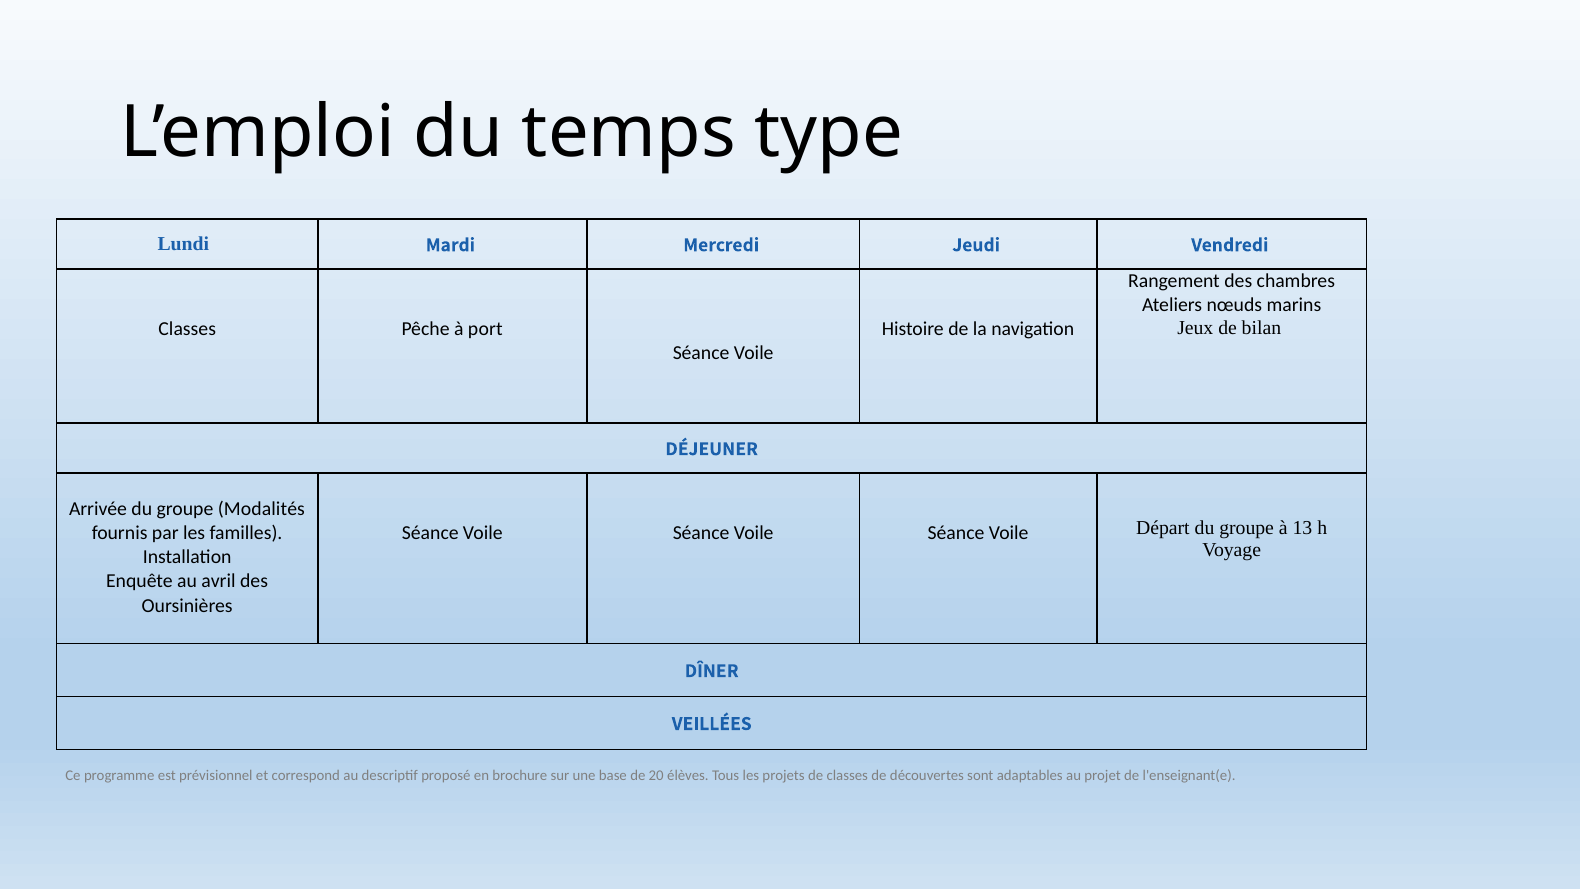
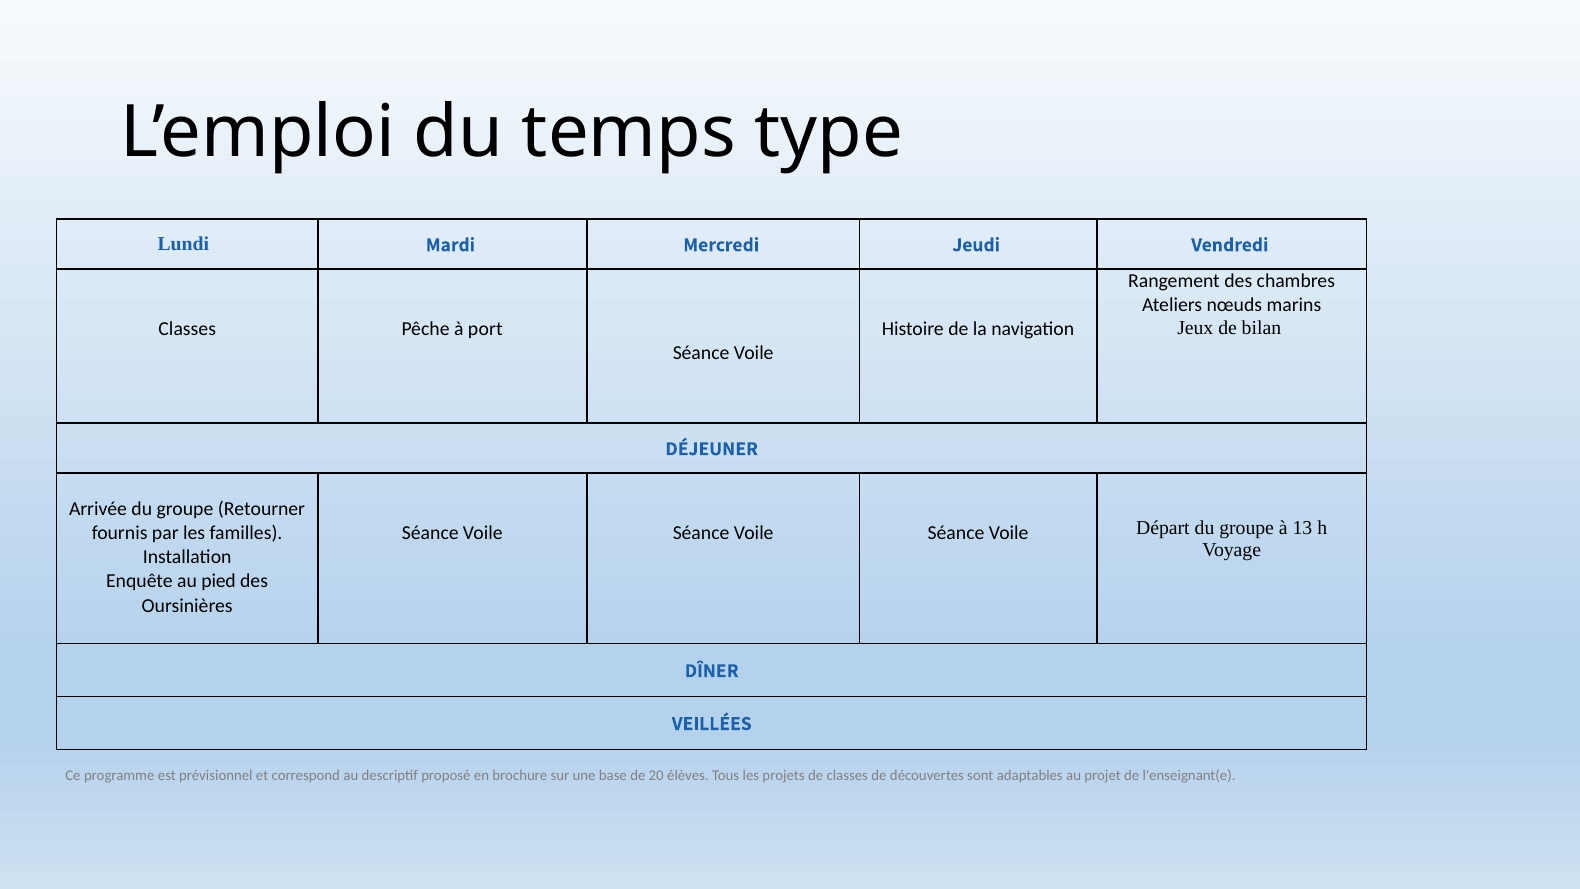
Modalités: Modalités -> Retourner (261, 509)
avril: avril -> pied (219, 581)
